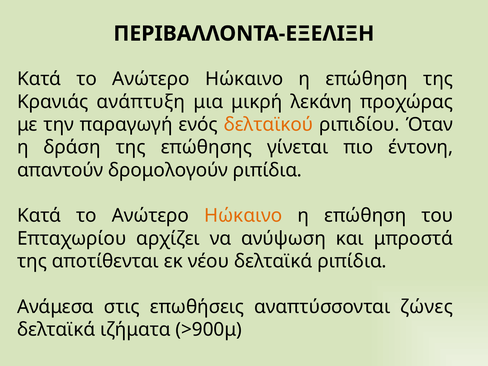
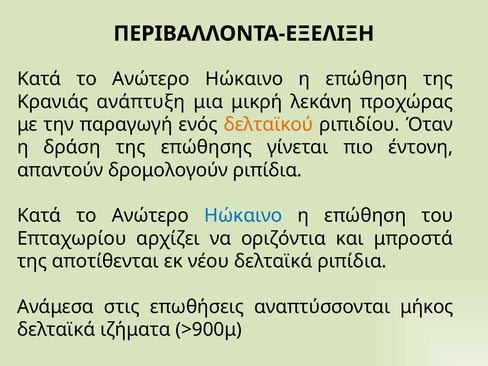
Ηώκαινο colour: orange -> blue (243, 216)
ανύψωση: ανύψωση -> οριζόντια (284, 238)
ζώνες: ζώνες -> μήκος (427, 307)
